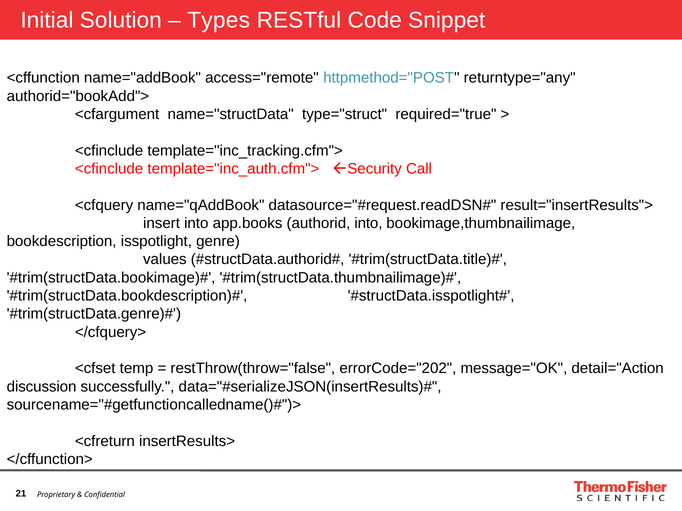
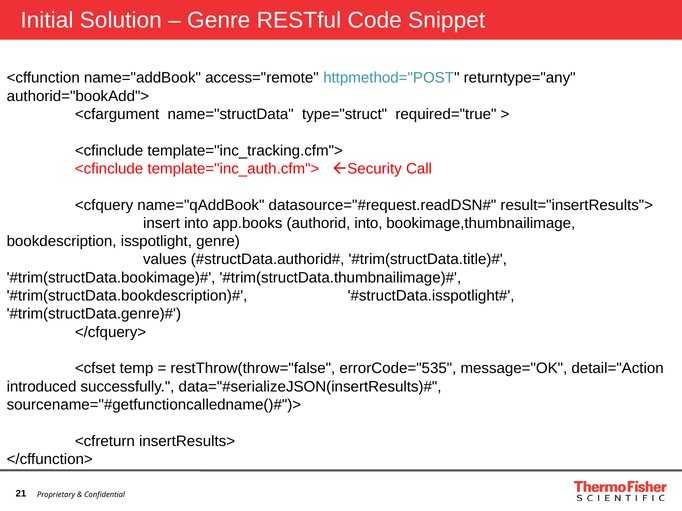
Types: Types -> Genre (219, 20)
errorCode="202: errorCode="202 -> errorCode="535 (398, 369)
discussion: discussion -> introduced (42, 387)
